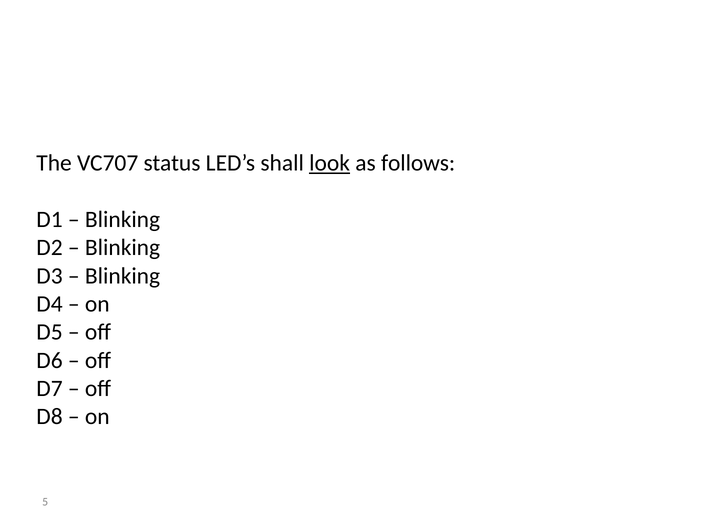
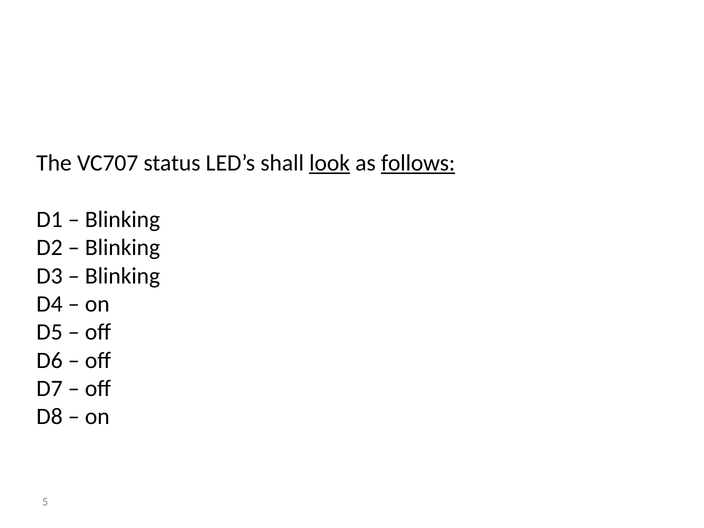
follows underline: none -> present (418, 163)
